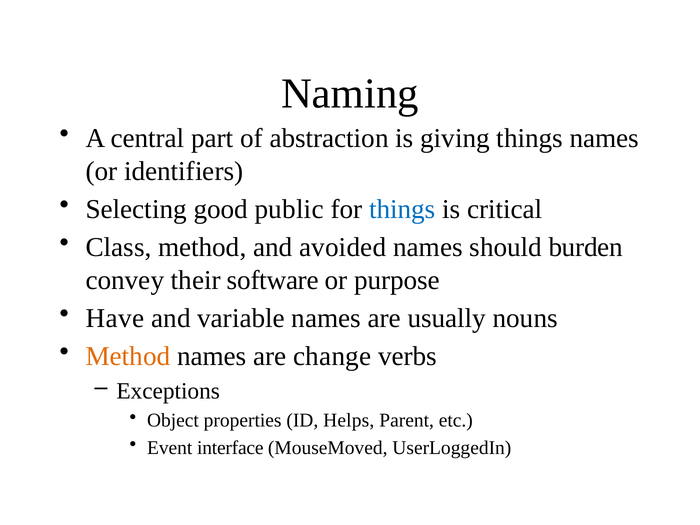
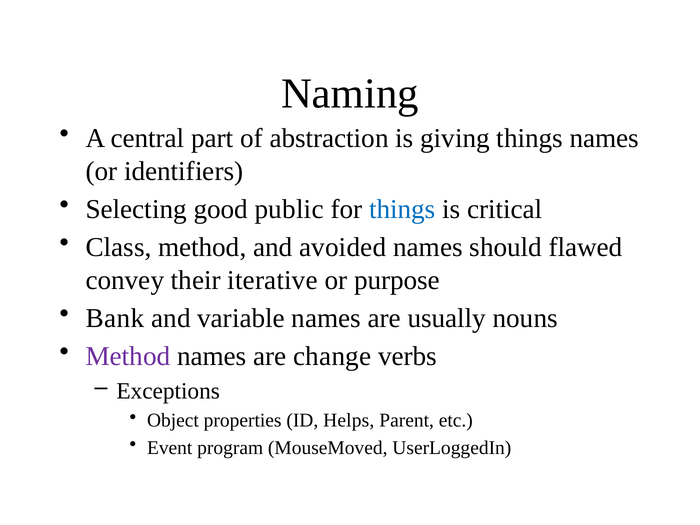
burden: burden -> flawed (586, 247)
software: software -> iterative (273, 280)
Have: Have -> Bank (115, 318)
Method colour: orange -> purple (128, 356)
interface: interface -> program (230, 448)
